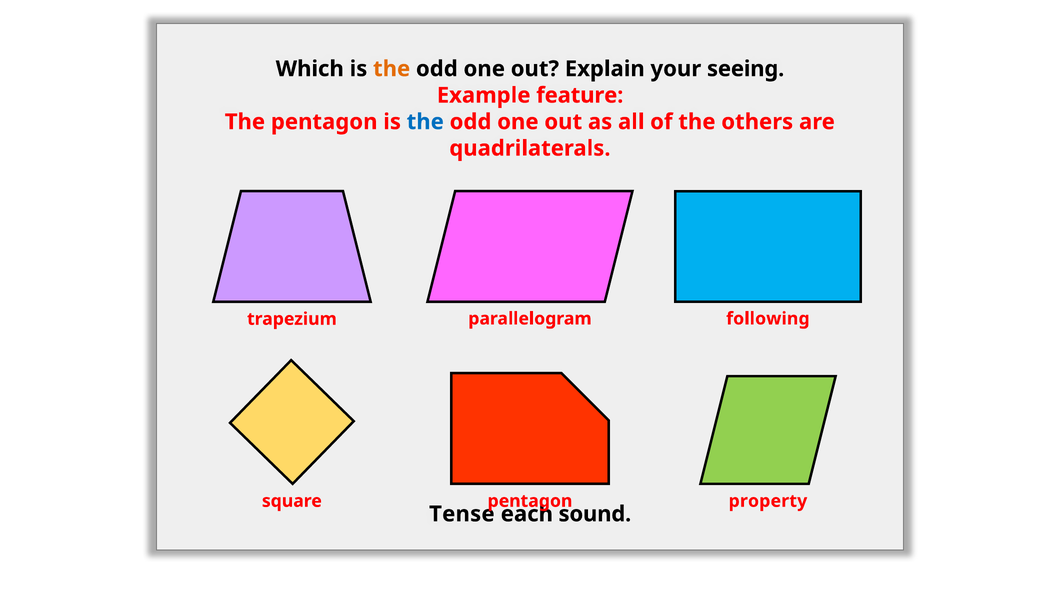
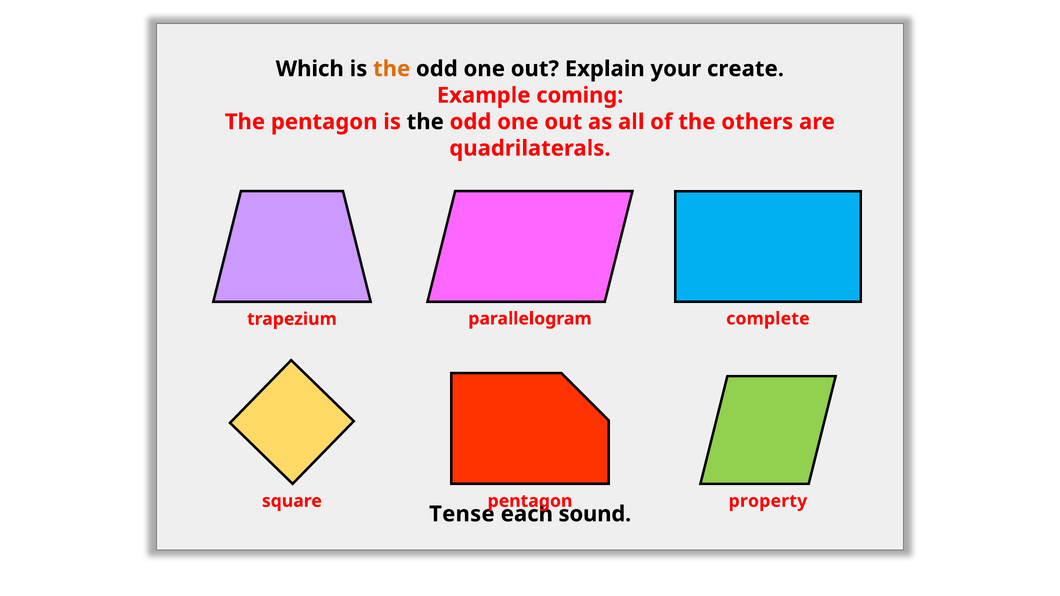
seeing: seeing -> create (746, 69)
feature: feature -> coming (580, 95)
the colour: blue -> black (425, 122)
following: following -> complete (768, 319)
